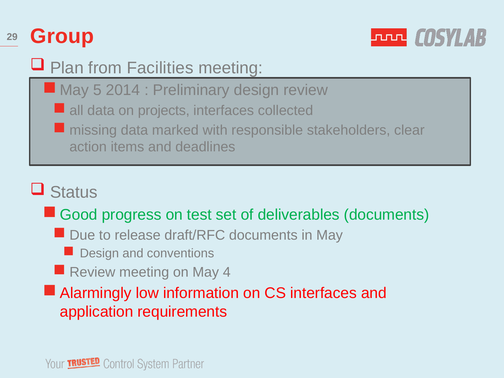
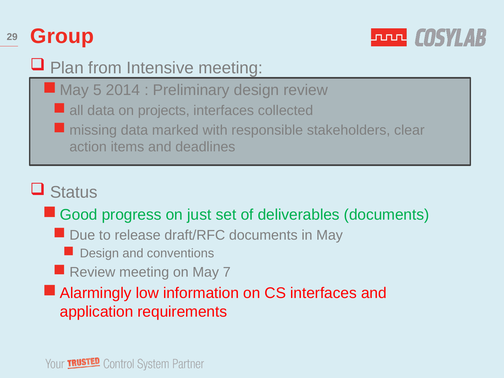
Facilities: Facilities -> Intensive (160, 68)
test: test -> just (199, 215)
4: 4 -> 7 (227, 272)
